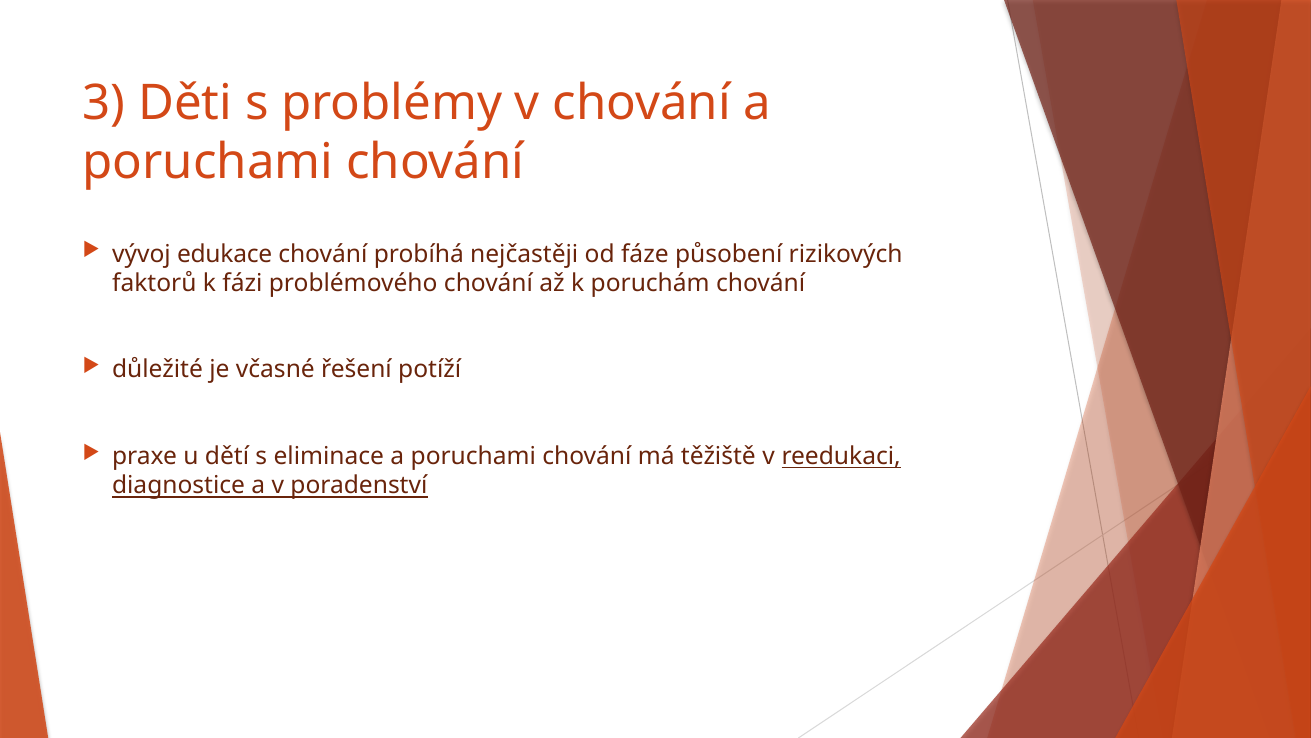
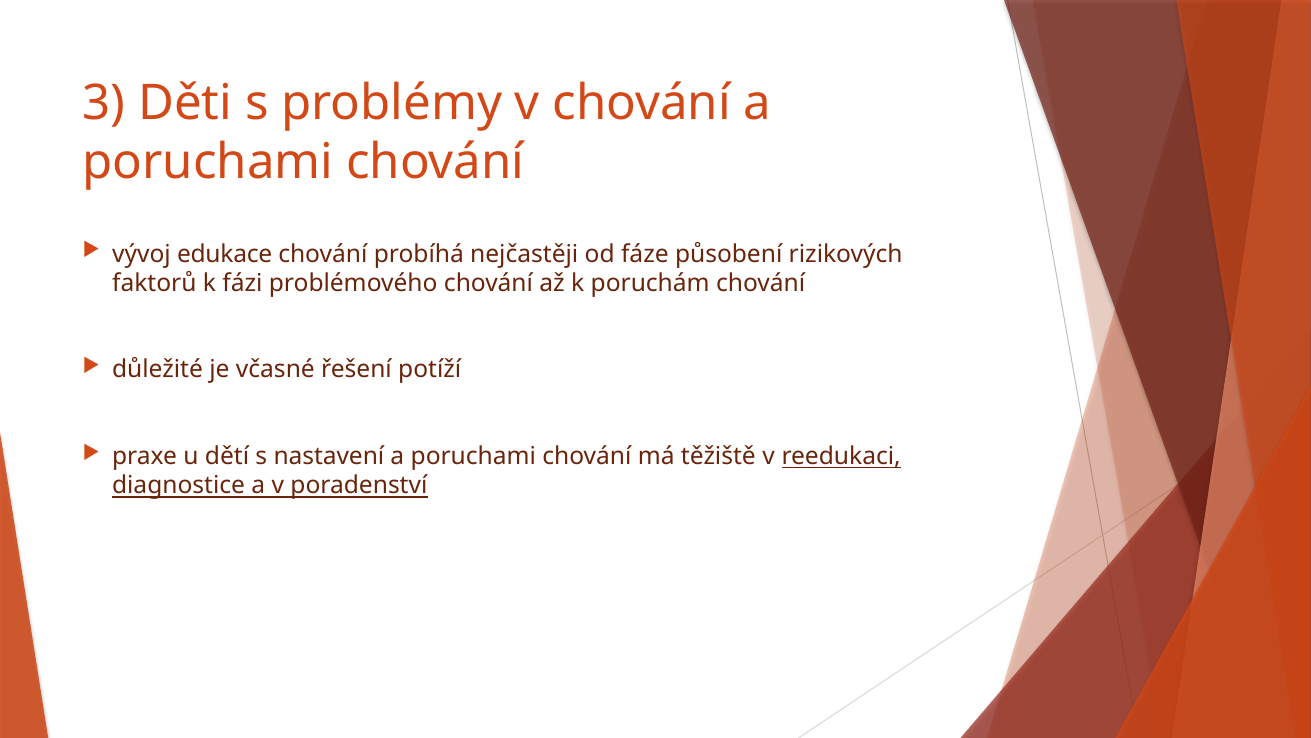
eliminace: eliminace -> nastavení (329, 456)
